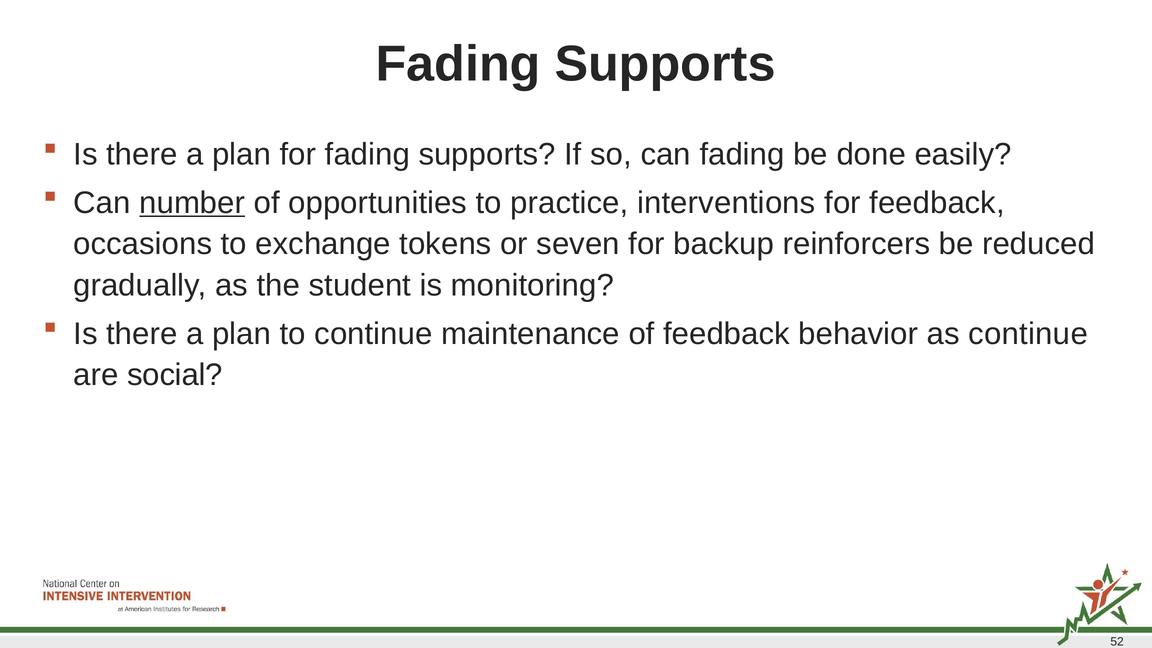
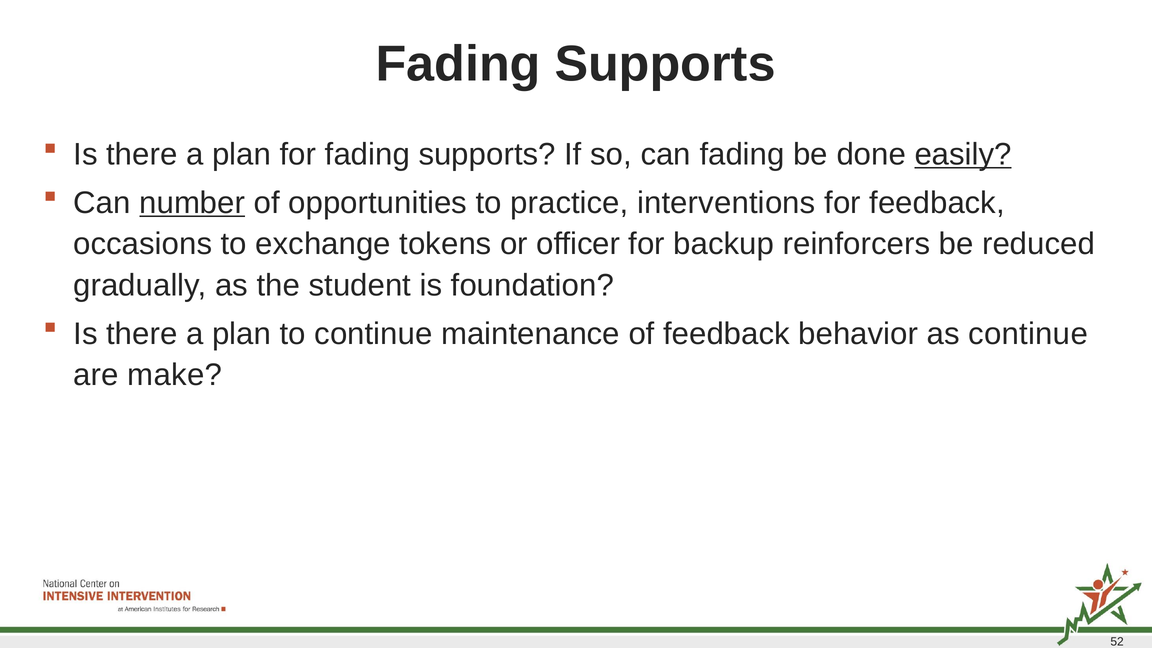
easily underline: none -> present (963, 154)
seven: seven -> officer (578, 244)
monitoring: monitoring -> foundation (532, 285)
social: social -> make (175, 375)
